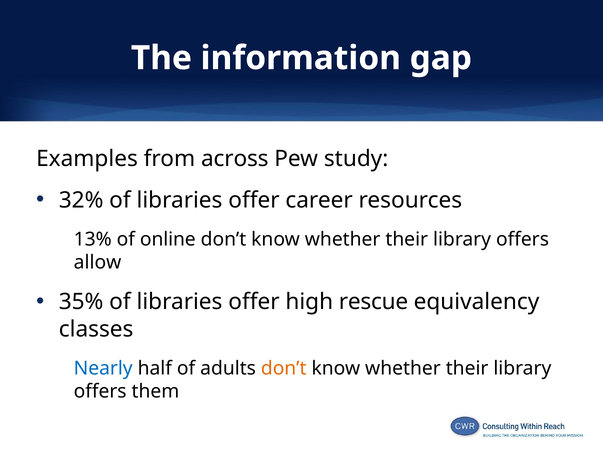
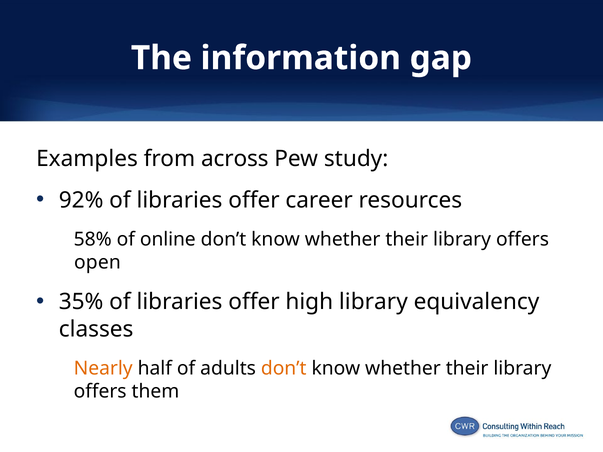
32%: 32% -> 92% (81, 200)
13%: 13% -> 58% (93, 239)
allow: allow -> open (97, 263)
high rescue: rescue -> library (373, 302)
Nearly colour: blue -> orange (103, 368)
